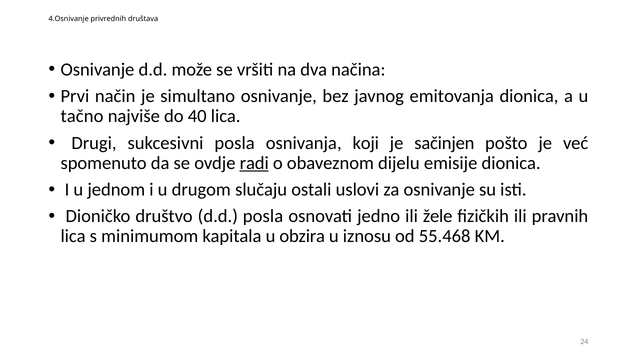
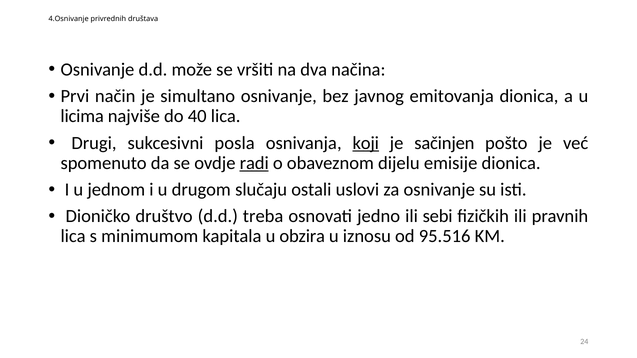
tačno: tačno -> licima (82, 116)
koji underline: none -> present (366, 143)
d.d posla: posla -> treba (263, 216)
žele: žele -> sebi (438, 216)
55.468: 55.468 -> 95.516 (445, 237)
